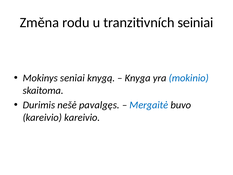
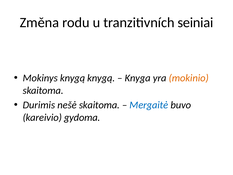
Mokinys seniai: seniai -> knygą (73, 78)
mokinio colour: blue -> orange (189, 78)
nešė pavalgęs: pavalgęs -> skaitoma (99, 105)
kareivio kareivio: kareivio -> gydoma (82, 117)
